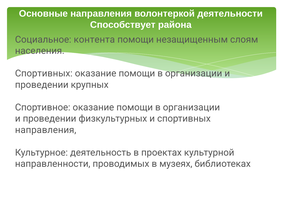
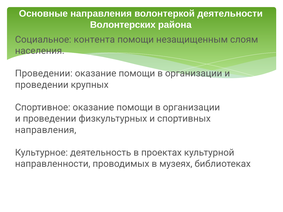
Способствует: Способствует -> Волонтерских (123, 25)
Спортивных: Спортивных -> Проведении (44, 73)
